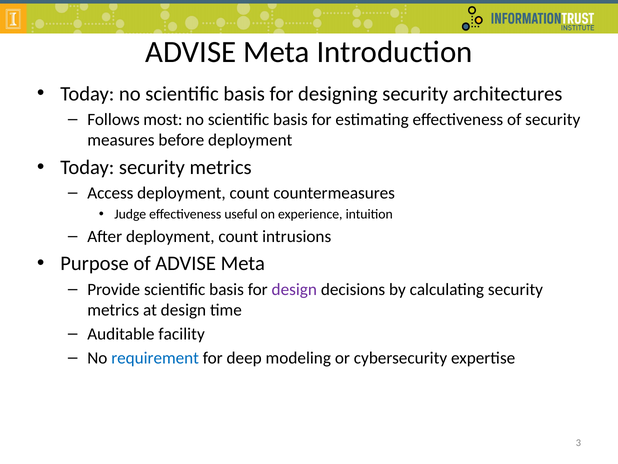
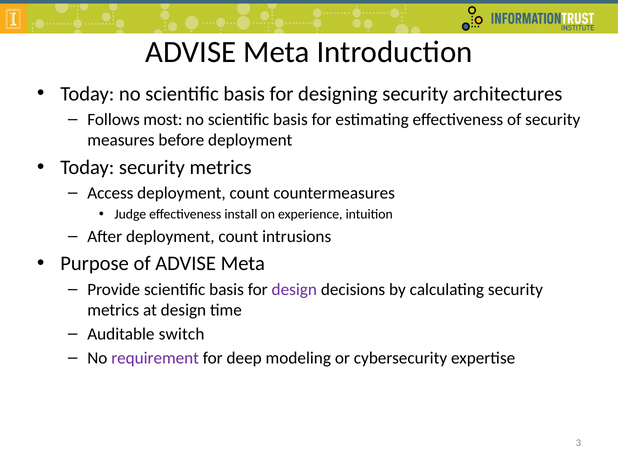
useful: useful -> install (241, 214)
facility: facility -> switch (182, 334)
requirement colour: blue -> purple (155, 358)
